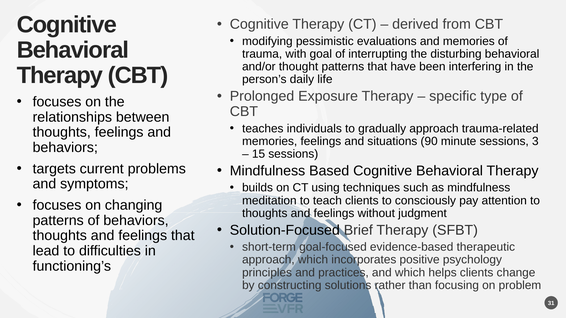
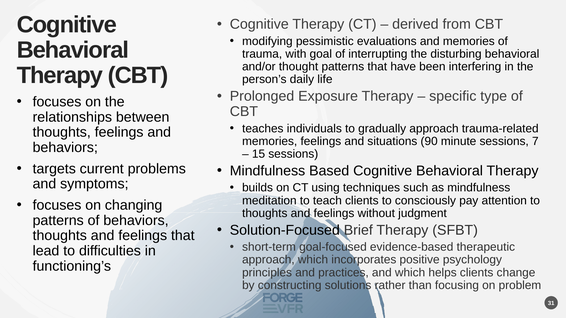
3: 3 -> 7 (535, 141)
